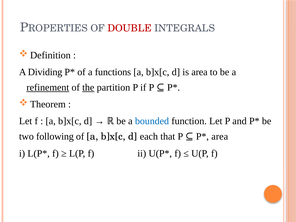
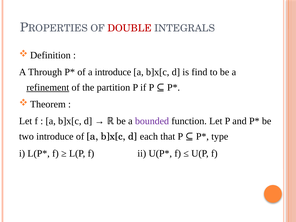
Dividing: Dividing -> Through (45, 72)
a functions: functions -> introduce (113, 72)
is area: area -> find (199, 72)
the underline: present -> none (88, 87)
bounded colour: blue -> purple (152, 121)
two following: following -> introduce (55, 137)
area: area -> type (220, 137)
